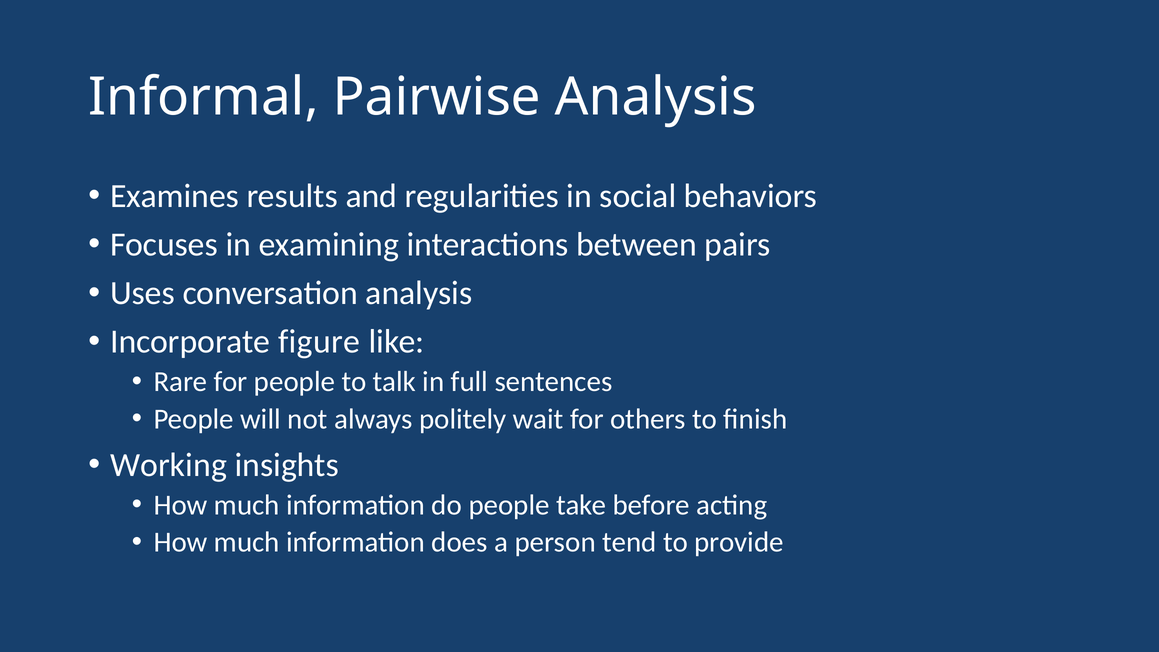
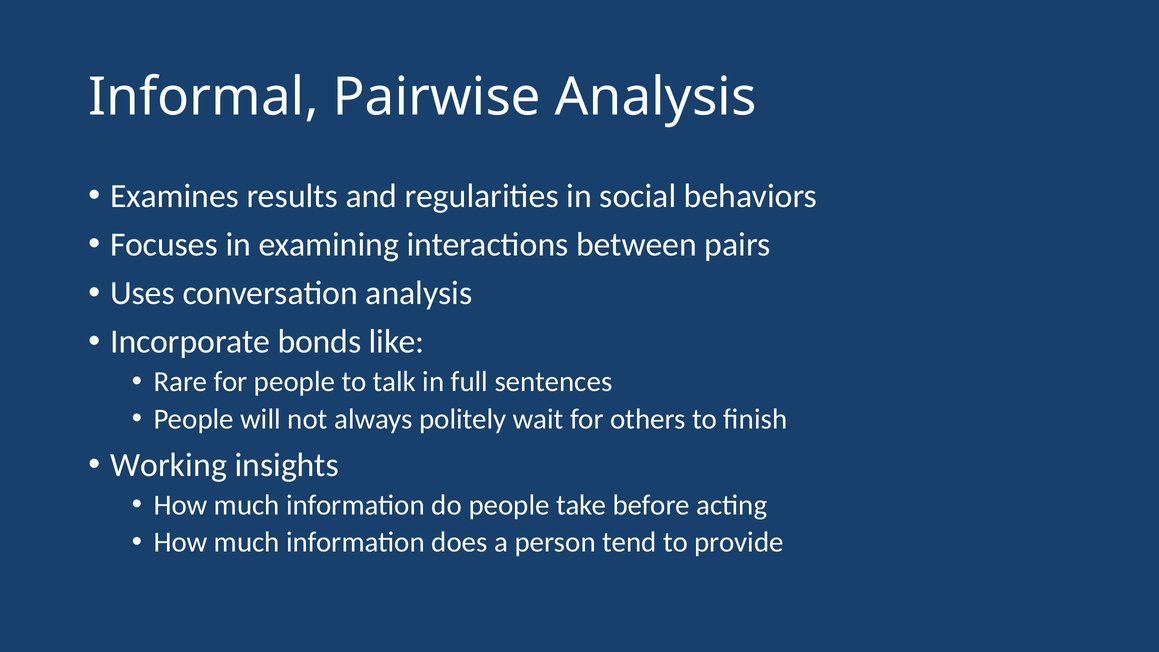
figure: figure -> bonds (319, 342)
